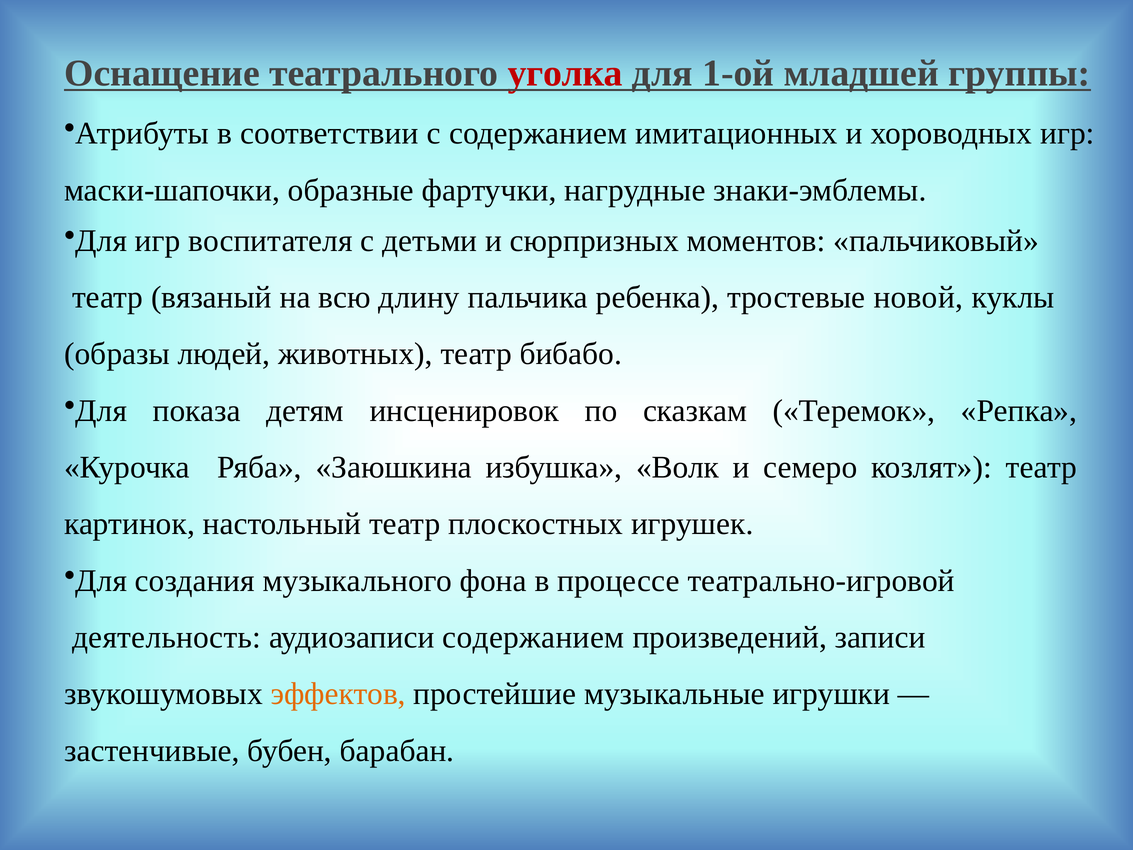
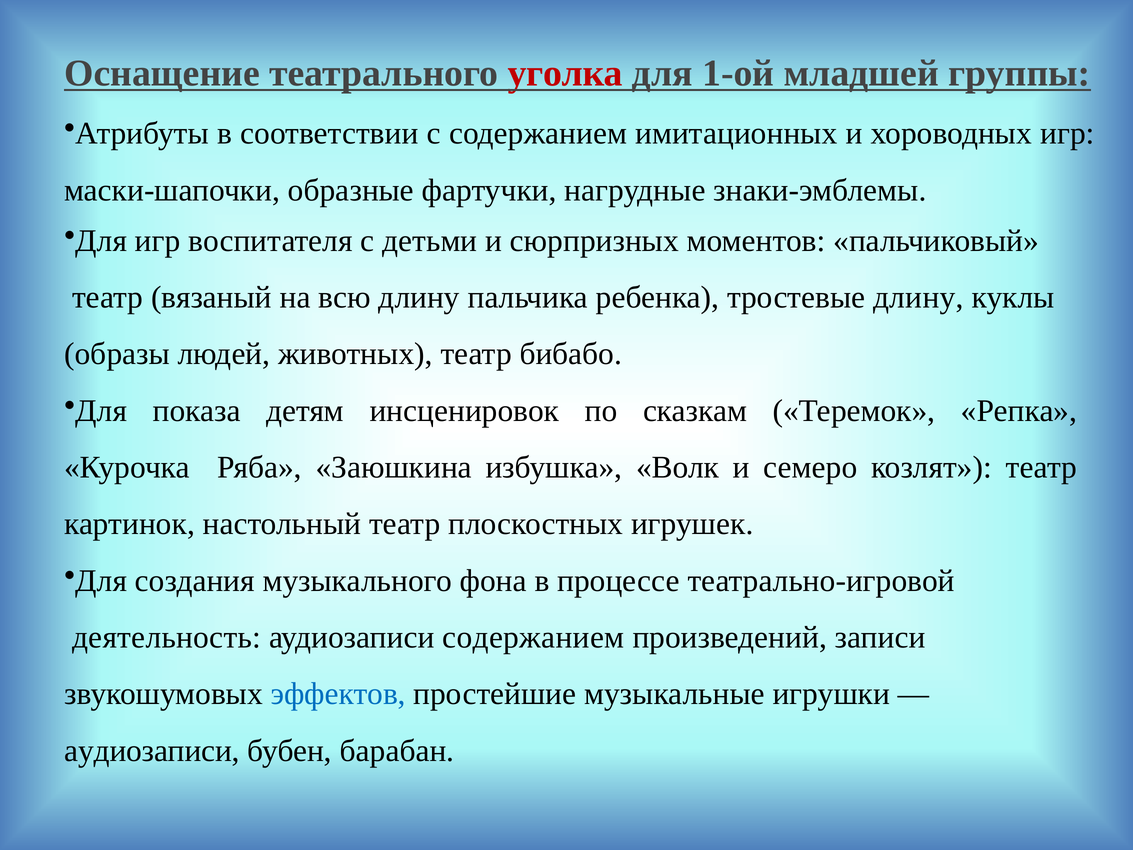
тростевые новой: новой -> длину (918, 297)
эффектов colour: orange -> blue (338, 694)
застенчивые: застенчивые -> аудиозаписи (152, 751)
